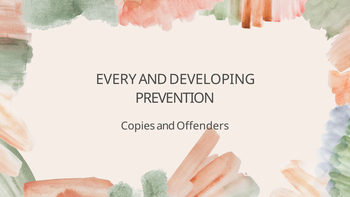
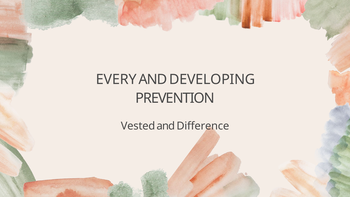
Copies: Copies -> Vested (138, 126)
Offenders: Offenders -> Difference (203, 126)
